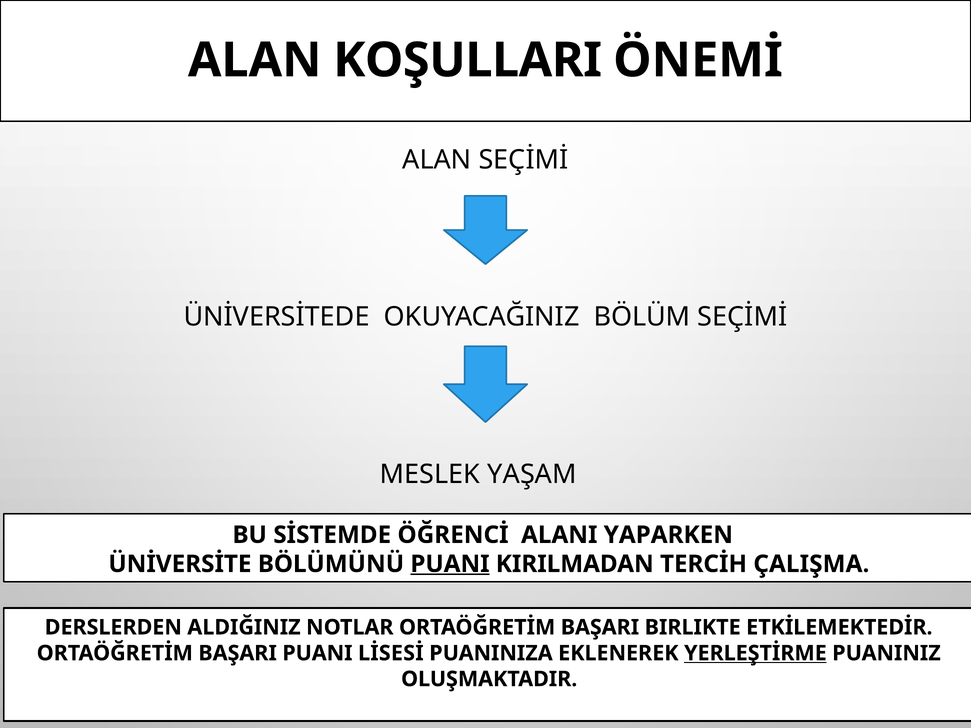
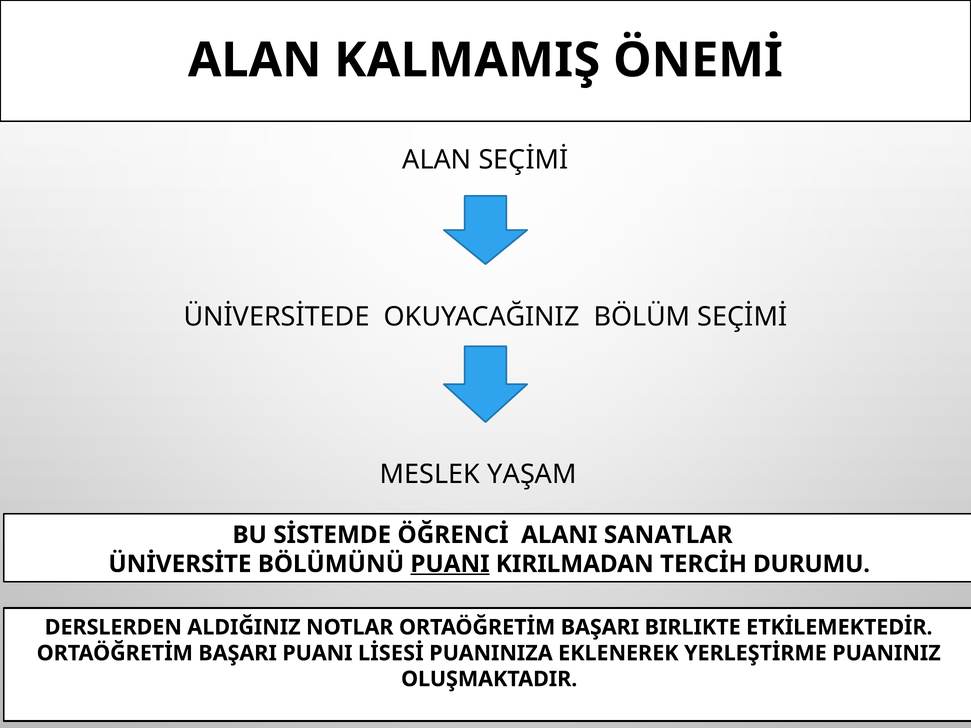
KOŞULLARI: KOŞULLARI -> KALMAMIŞ (467, 60)
YAPARKEN: YAPARKEN -> SANATLAR (668, 535)
ÇALIŞMA: ÇALIŞMA -> DURUMU (812, 564)
YERLEŞTİRME underline: present -> none (755, 653)
